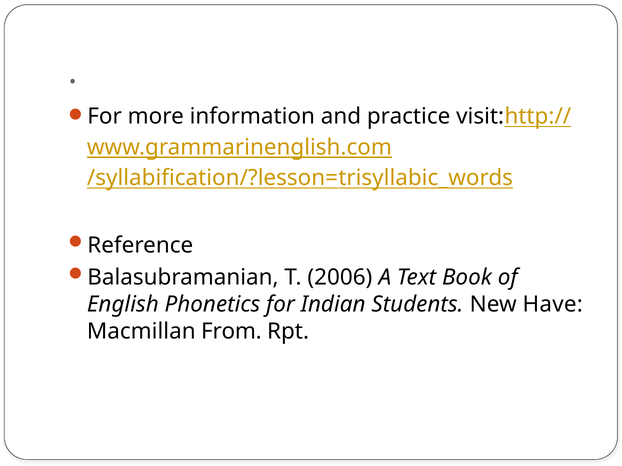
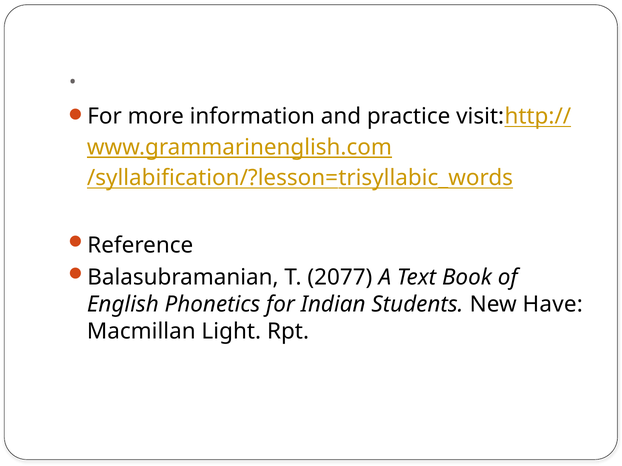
2006: 2006 -> 2077 (340, 278)
From: From -> Light (231, 331)
